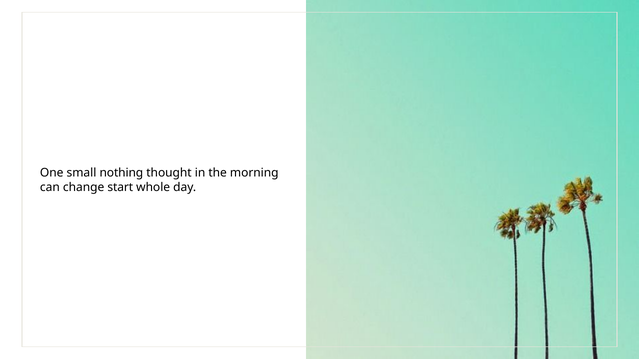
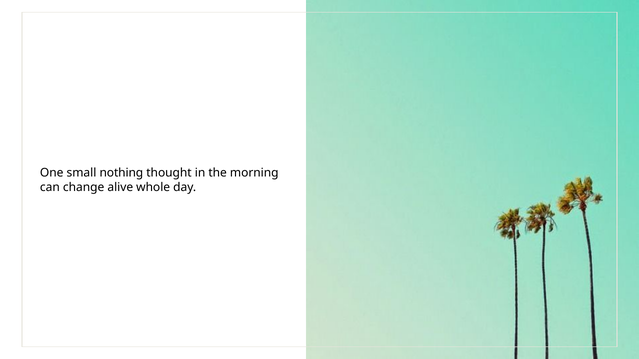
start: start -> alive (120, 188)
